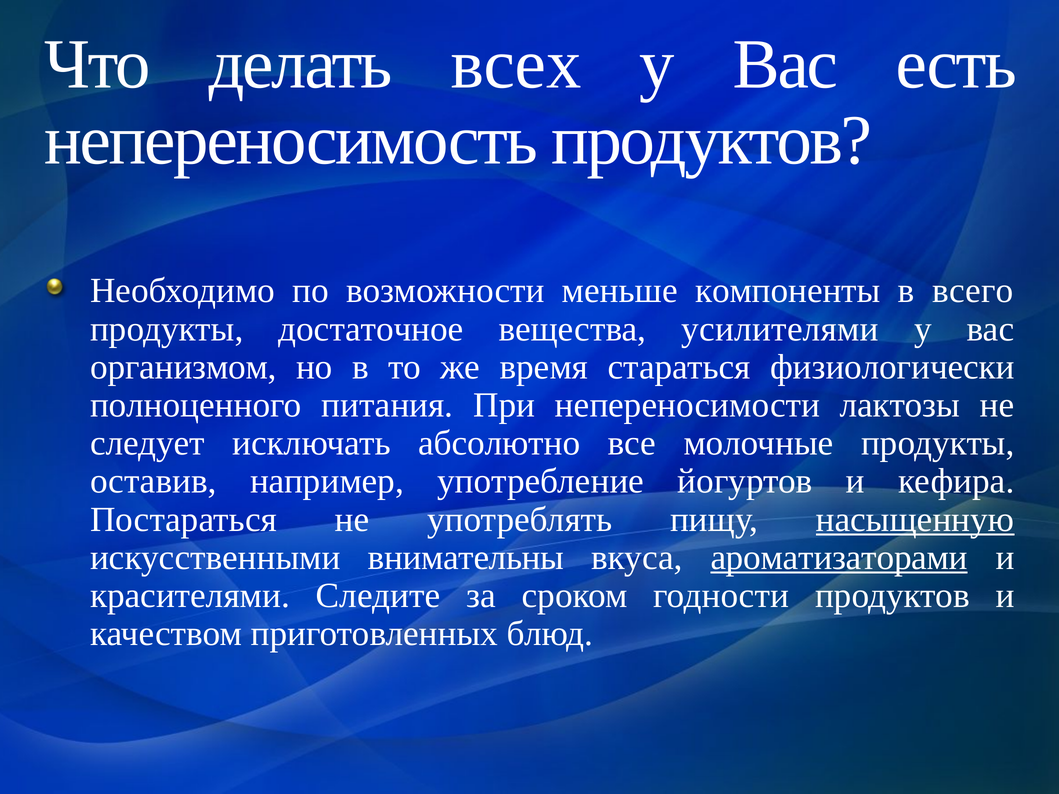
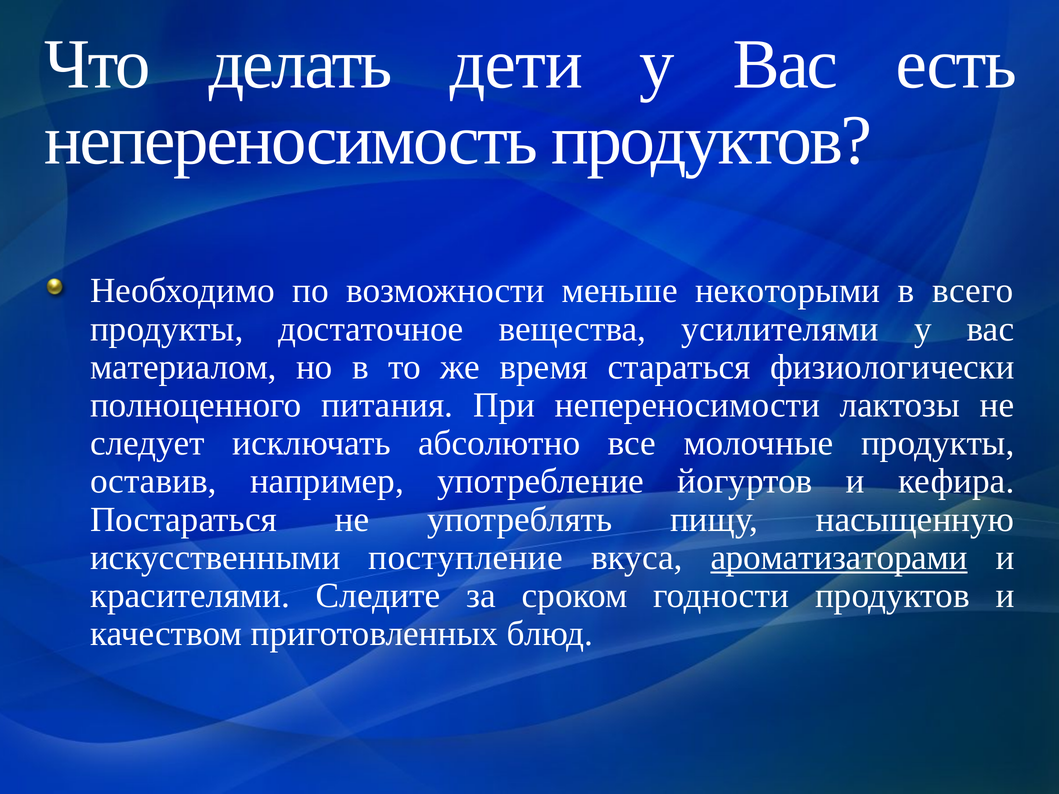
всех: всех -> дети (516, 64)
компоненты: компоненты -> некоторыми (788, 291)
организмом: организмом -> материалом (183, 367)
насыщенную underline: present -> none (915, 520)
внимательны: внимательны -> поступление (466, 558)
